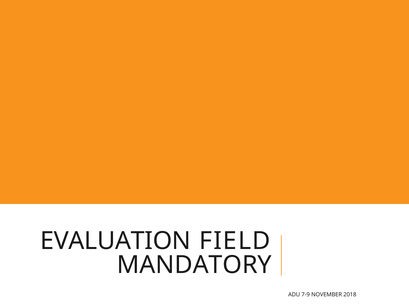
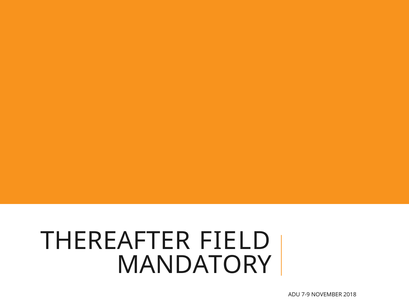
EVALUATION: EVALUATION -> THEREAFTER (115, 242)
